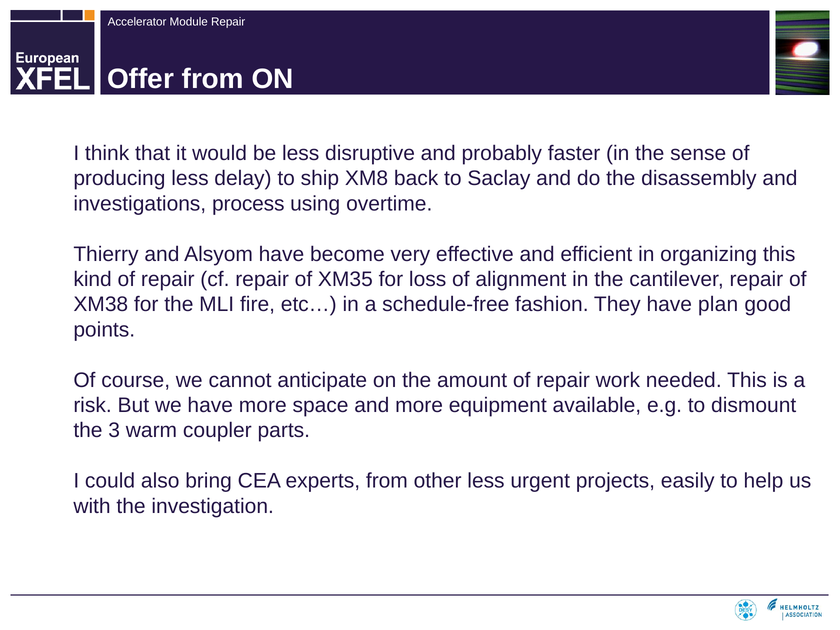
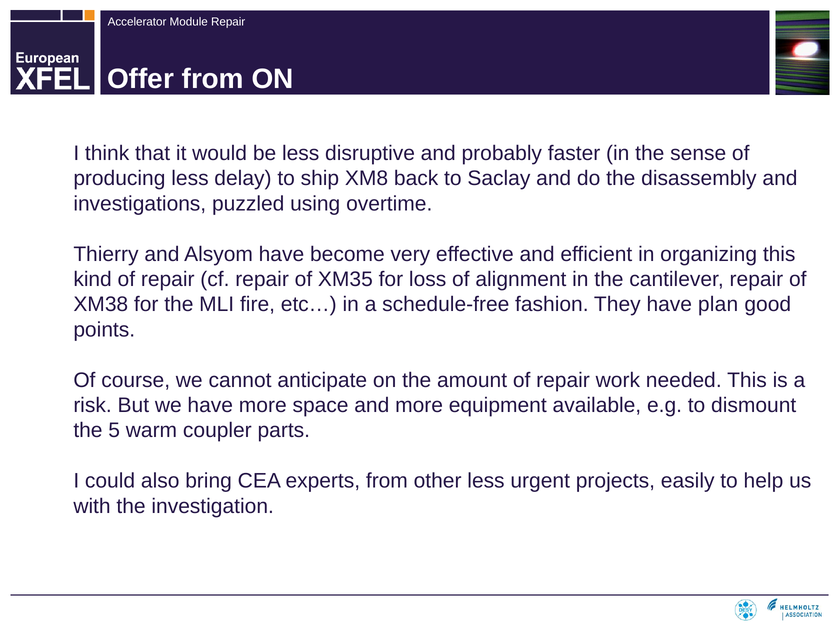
process: process -> puzzled (248, 204)
3: 3 -> 5 (114, 430)
